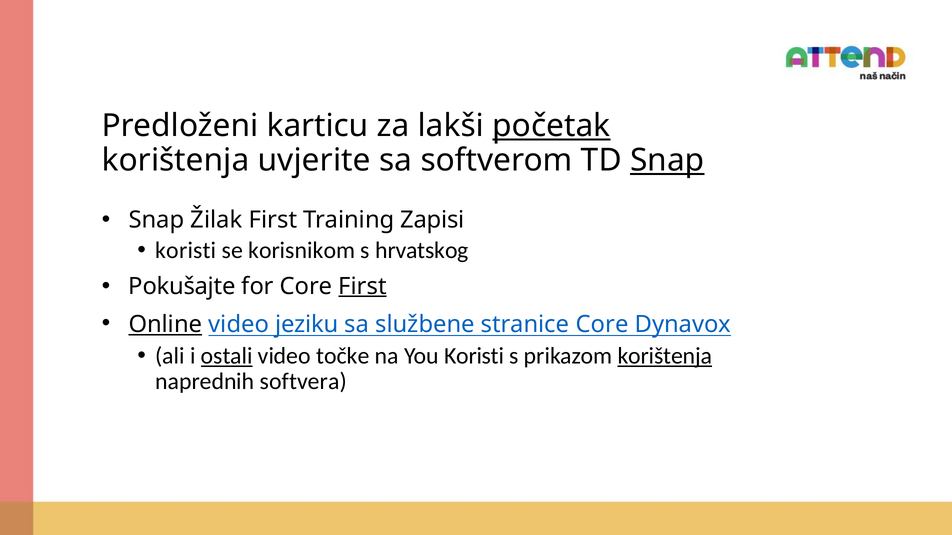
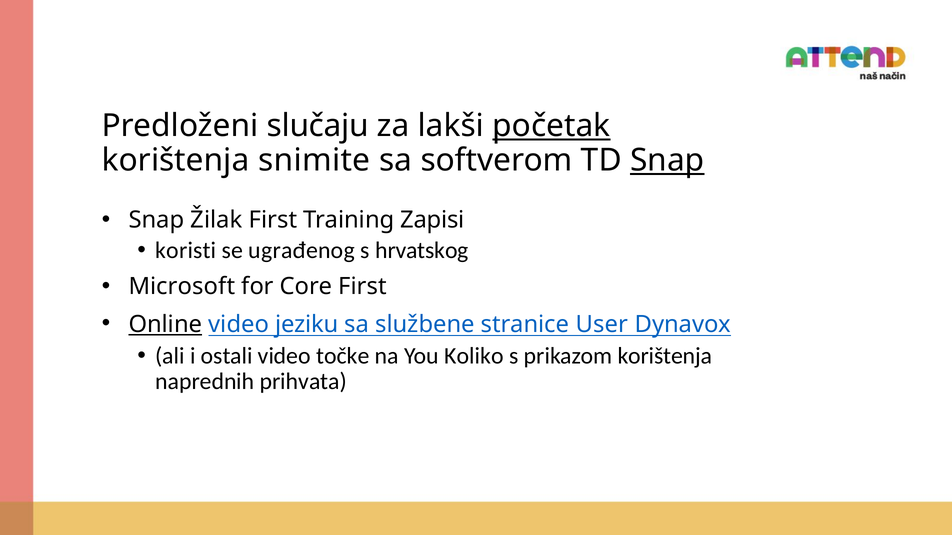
karticu: karticu -> slučaju (318, 126)
uvjerite: uvjerite -> snimite (314, 160)
korisnikom: korisnikom -> ugrađenog (302, 251)
Pokušajte: Pokušajte -> Microsoft (182, 286)
First underline: present -> none (362, 286)
stranice Core: Core -> User (602, 325)
ostali underline: present -> none (227, 356)
You Koristi: Koristi -> Koliko (474, 356)
korištenja underline: present -> none (665, 356)
softvera: softvera -> prihvata (303, 382)
